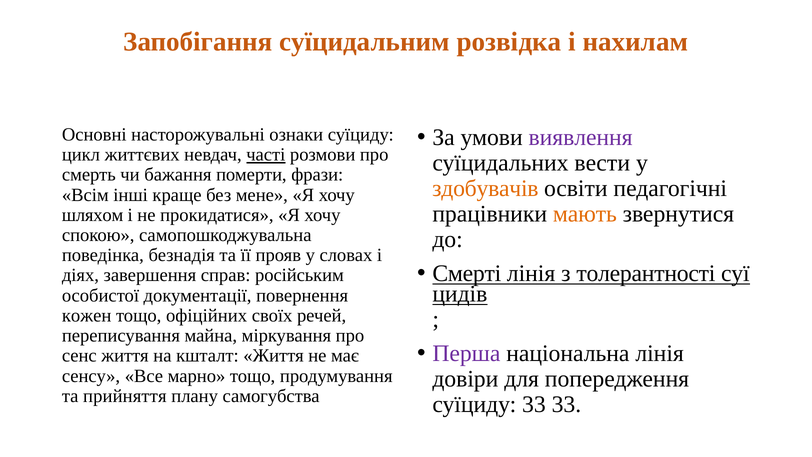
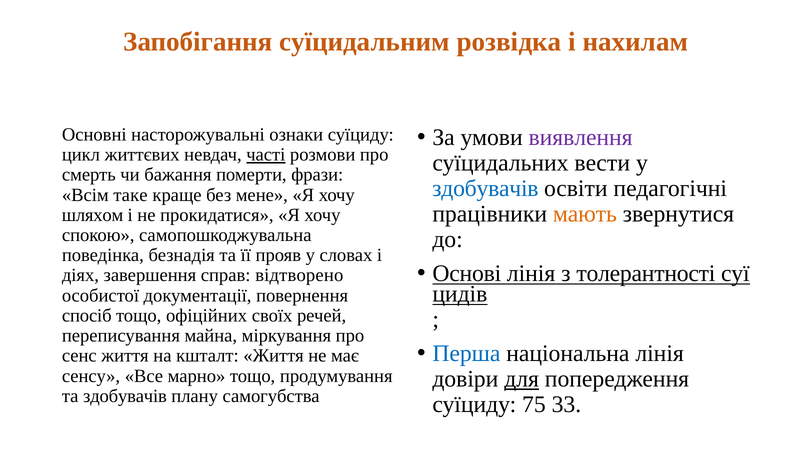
здобувачів colour: orange -> blue (485, 188)
інші: інші -> таке (130, 195)
Смерті: Смерті -> Основі (467, 273)
російським: російським -> відтворено (299, 275)
кожен: кожен -> спосіб (87, 315)
Перша colour: purple -> blue (466, 353)
для underline: none -> present (522, 379)
та прийняття: прийняття -> здобувачів (125, 396)
суїциду 33: 33 -> 75 (534, 404)
